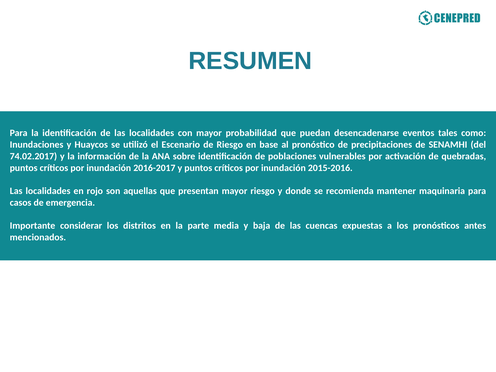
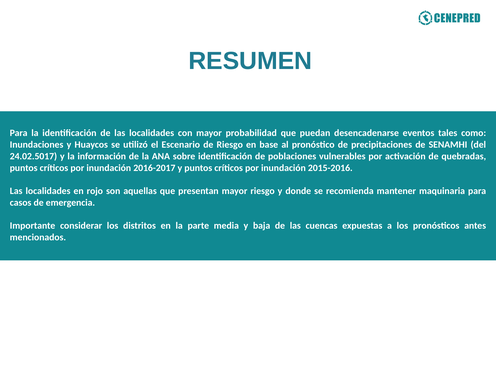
74.02.2017: 74.02.2017 -> 24.02.5017 (33, 156)
